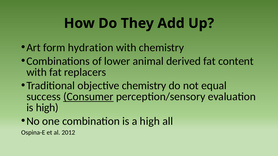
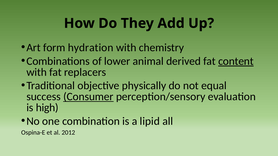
content underline: none -> present (236, 61)
objective chemistry: chemistry -> physically (144, 86)
a high: high -> lipid (150, 121)
